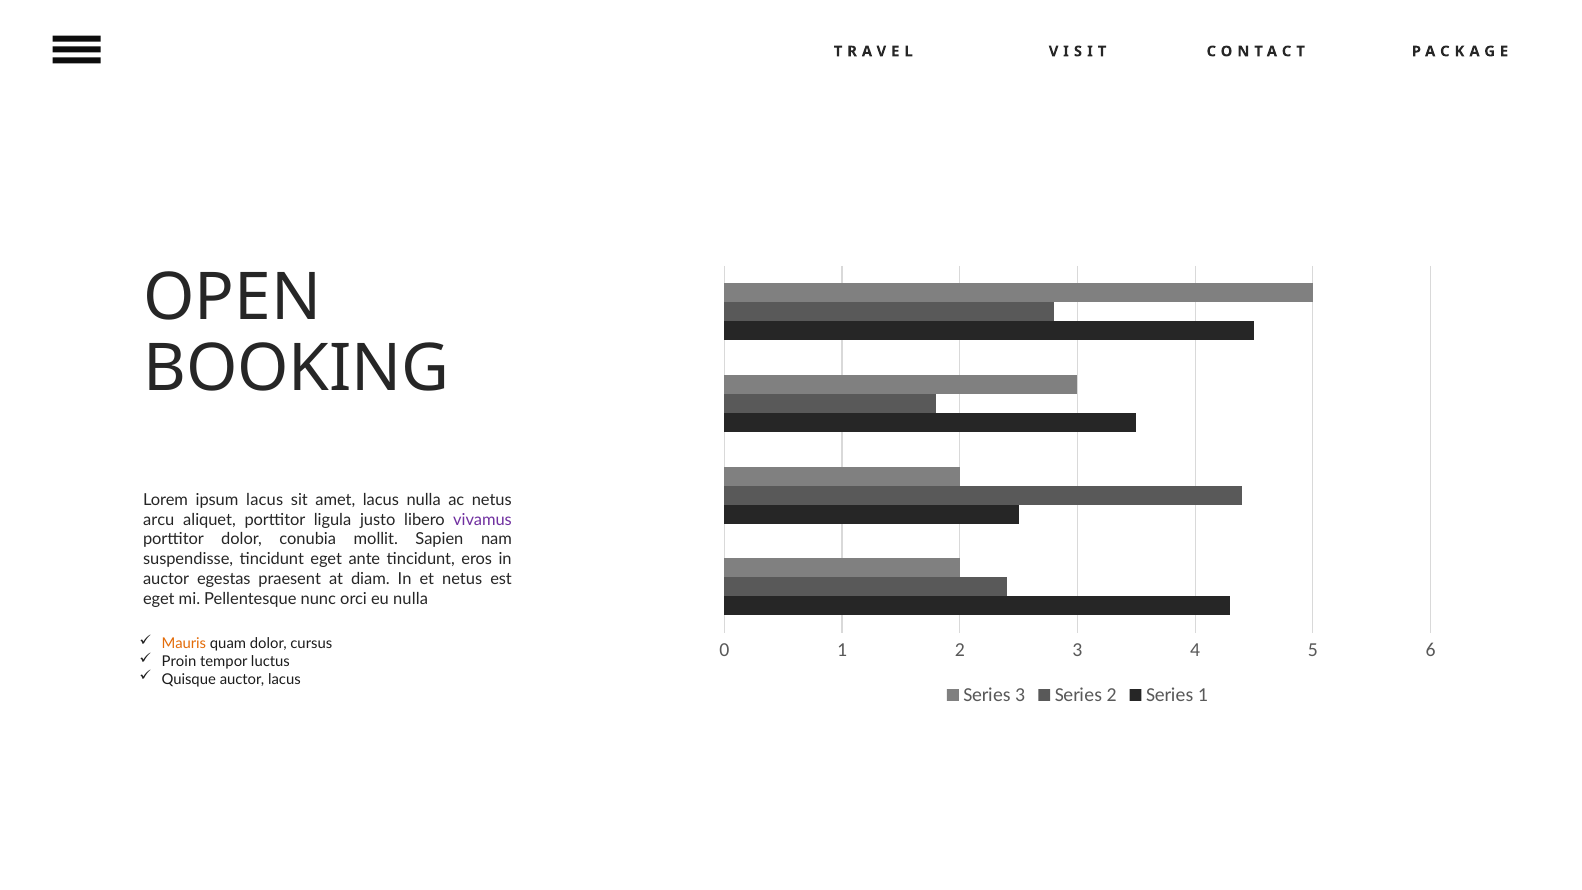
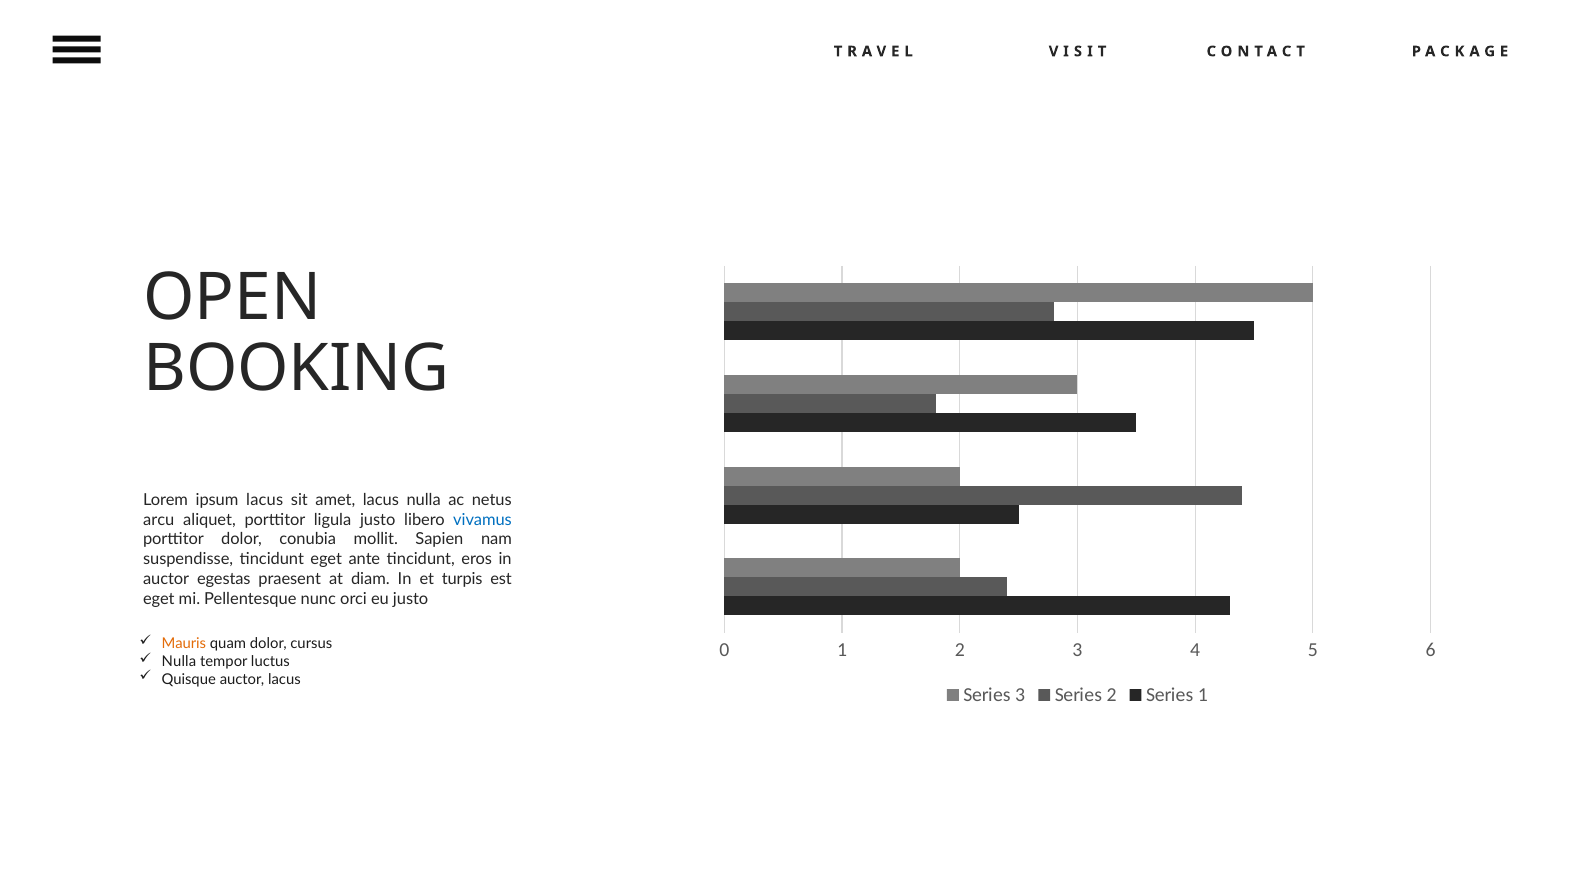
vivamus colour: purple -> blue (483, 520)
et netus: netus -> turpis (462, 579)
eu nulla: nulla -> justo (411, 599)
Proin: Proin -> Nulla (179, 662)
